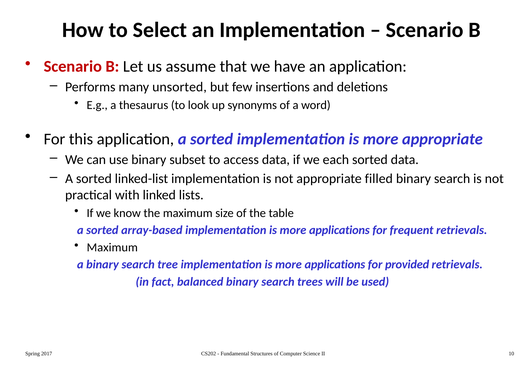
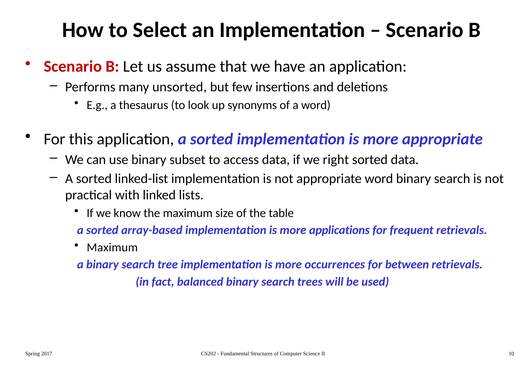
each: each -> right (336, 159)
appropriate filled: filled -> word (379, 179)
applications: applications -> occurrences (335, 264)
provided: provided -> between (407, 264)
